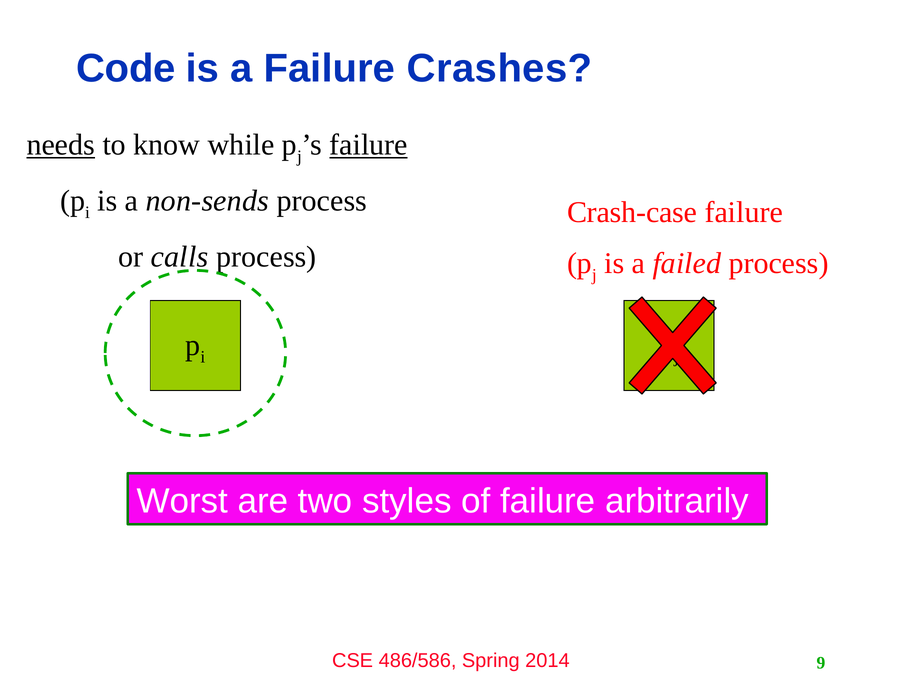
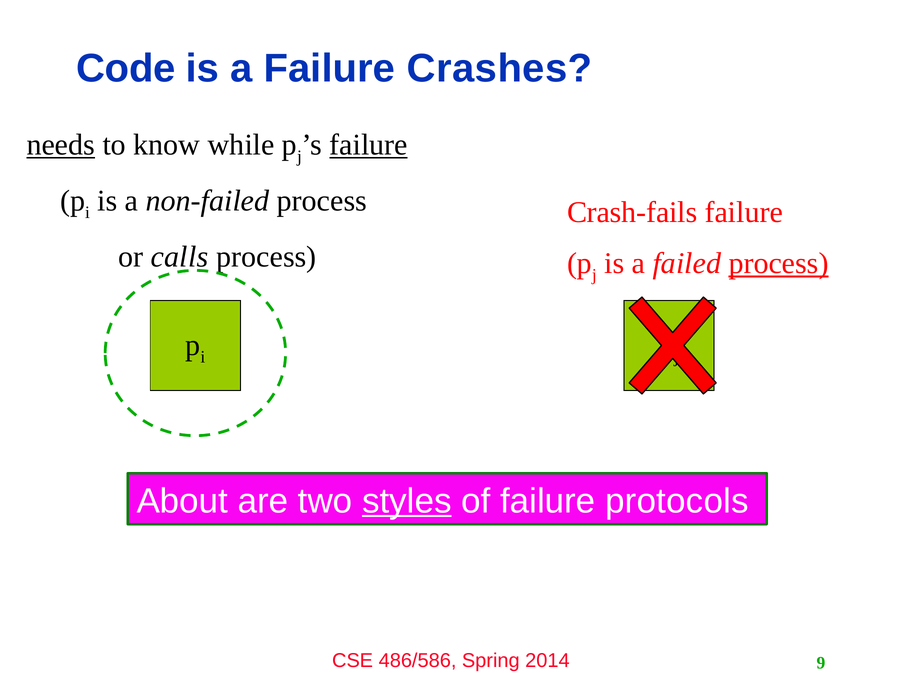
non-sends: non-sends -> non-failed (208, 201)
Crash-case: Crash-case -> Crash-fails (632, 213)
process underline: none -> present (779, 264)
Worst: Worst -> About (182, 501)
styles underline: none -> present (407, 501)
arbitrarily: arbitrarily -> protocols (677, 501)
